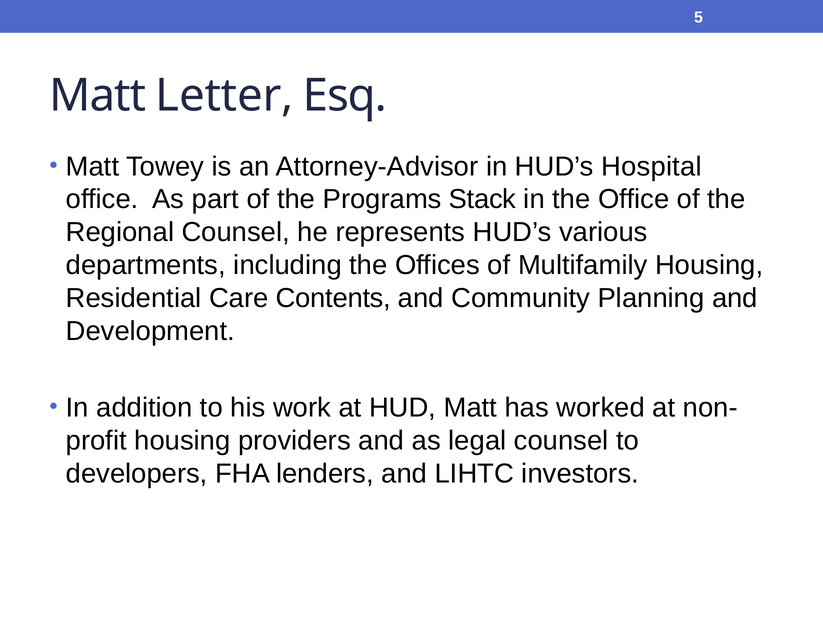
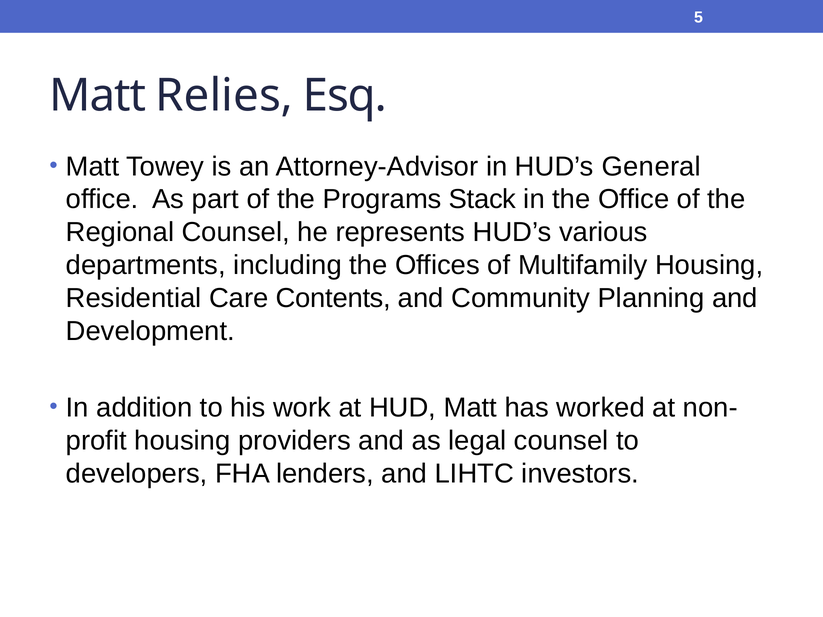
Letter: Letter -> Relies (224, 96)
Hospital: Hospital -> General (651, 167)
